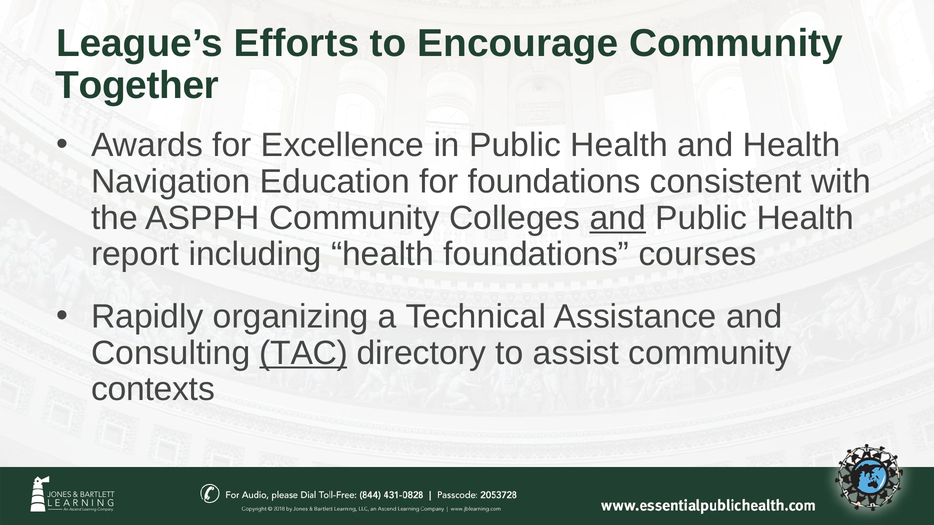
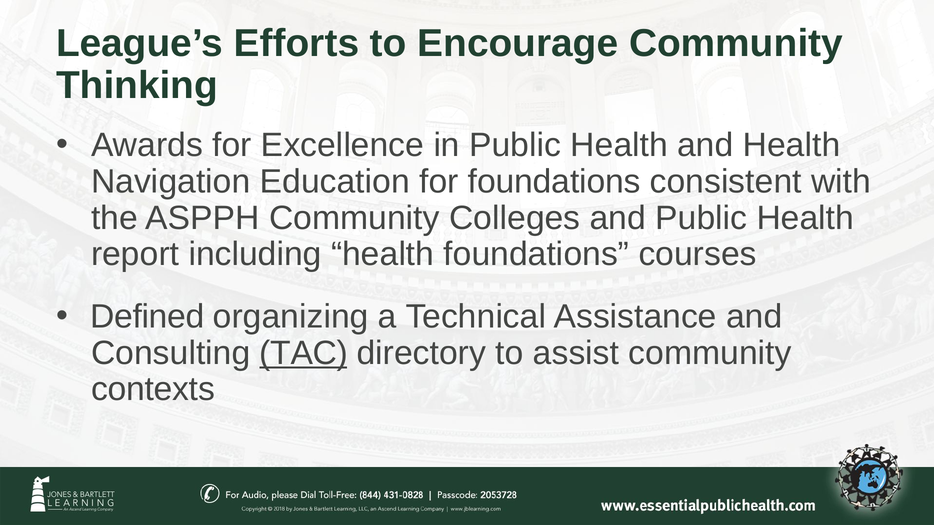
Together: Together -> Thinking (137, 86)
and underline: present -> none (618, 218)
Rapidly: Rapidly -> Defined (147, 317)
